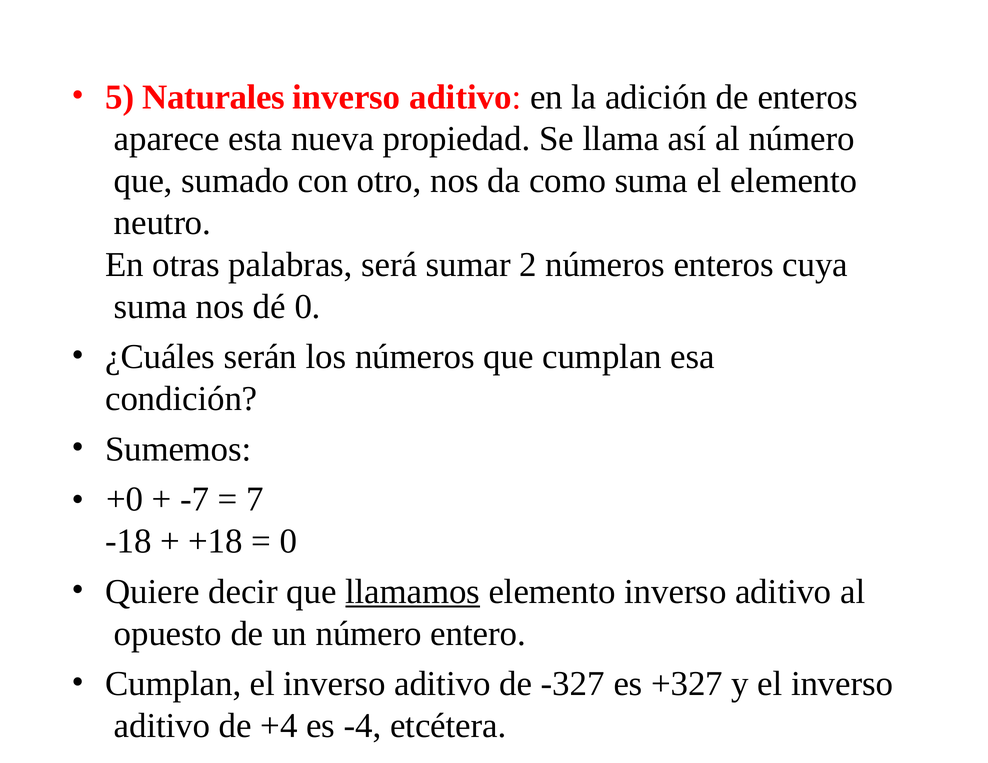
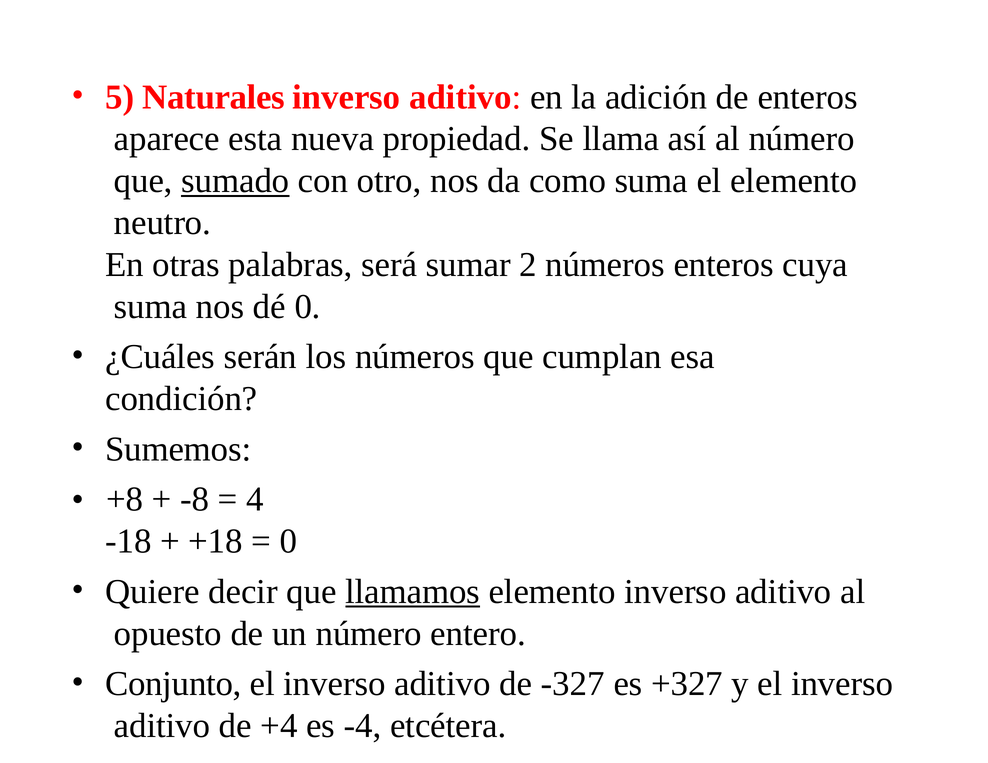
sumado underline: none -> present (235, 181)
+0: +0 -> +8 (125, 500)
-7: -7 -> -8 (195, 500)
7: 7 -> 4 (255, 500)
Cumplan: Cumplan -> Conjunto (173, 684)
